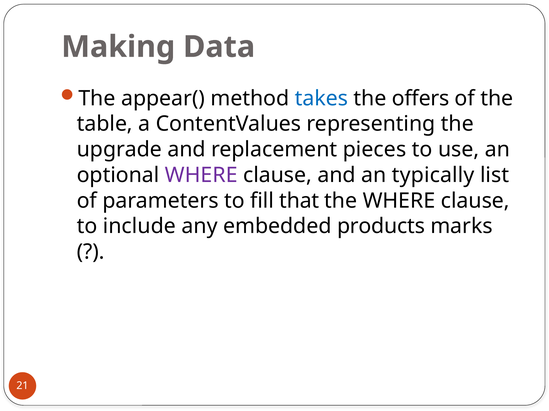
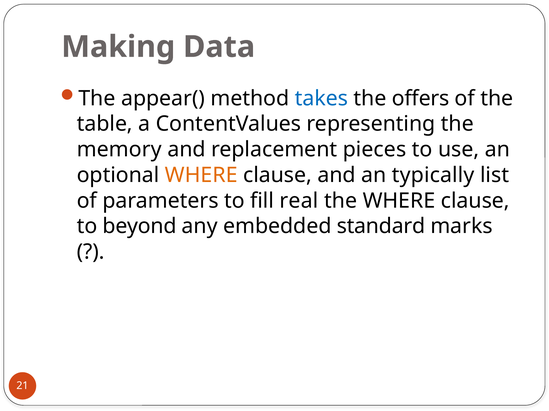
upgrade: upgrade -> memory (119, 150)
WHERE colour: purple -> orange (201, 175)
that: that -> real (299, 201)
include: include -> beyond (140, 227)
products: products -> standard (381, 227)
